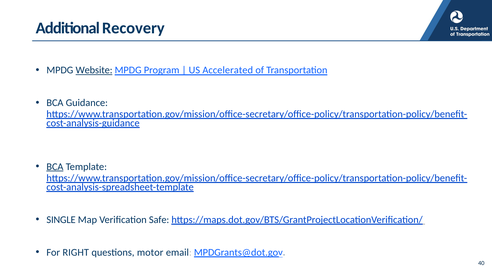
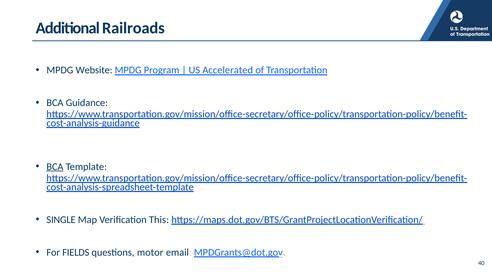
Recovery: Recovery -> Railroads (133, 28)
Website underline: present -> none (94, 70)
Safe: Safe -> This (159, 219)
RIGHT: RIGHT -> FIELDS (76, 252)
